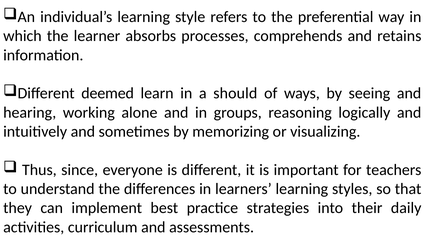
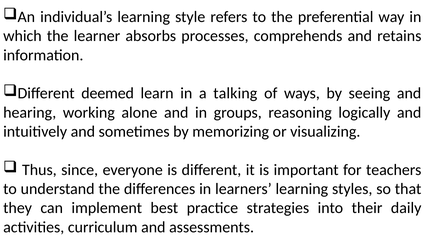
should: should -> talking (235, 93)
